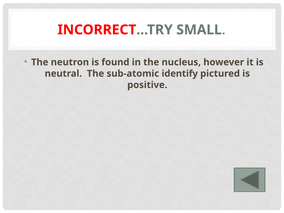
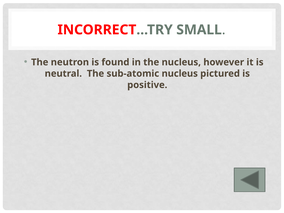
sub-atomic identify: identify -> nucleus (180, 74)
